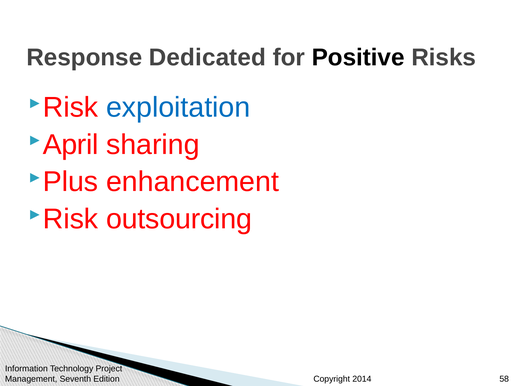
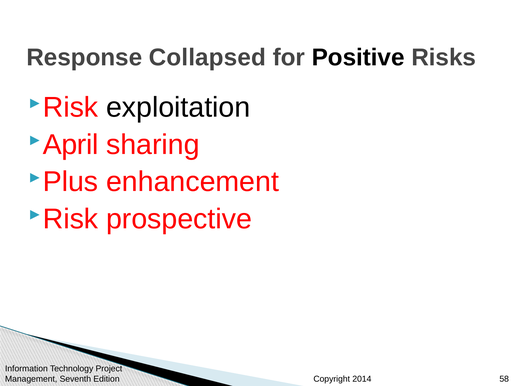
Dedicated: Dedicated -> Collapsed (207, 57)
exploitation colour: blue -> black (178, 107)
outsourcing: outsourcing -> prospective (179, 219)
